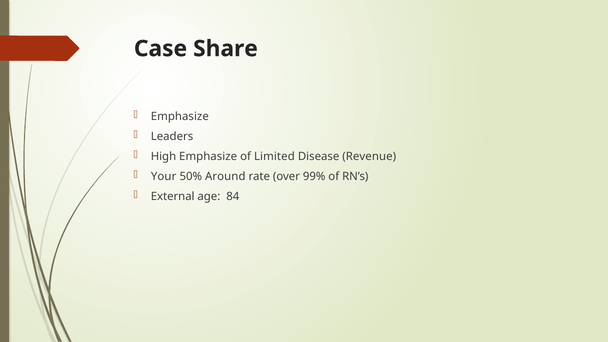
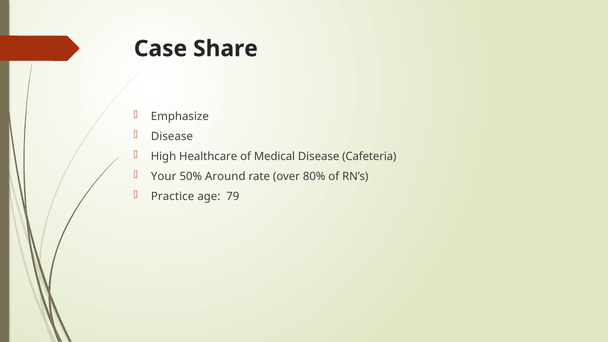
Leaders: Leaders -> Disease (172, 136)
High Emphasize: Emphasize -> Healthcare (208, 156)
Limited: Limited -> Medical (274, 156)
Revenue: Revenue -> Cafeteria (369, 156)
99%: 99% -> 80% (314, 176)
External: External -> Practice (173, 196)
84: 84 -> 79 (233, 196)
